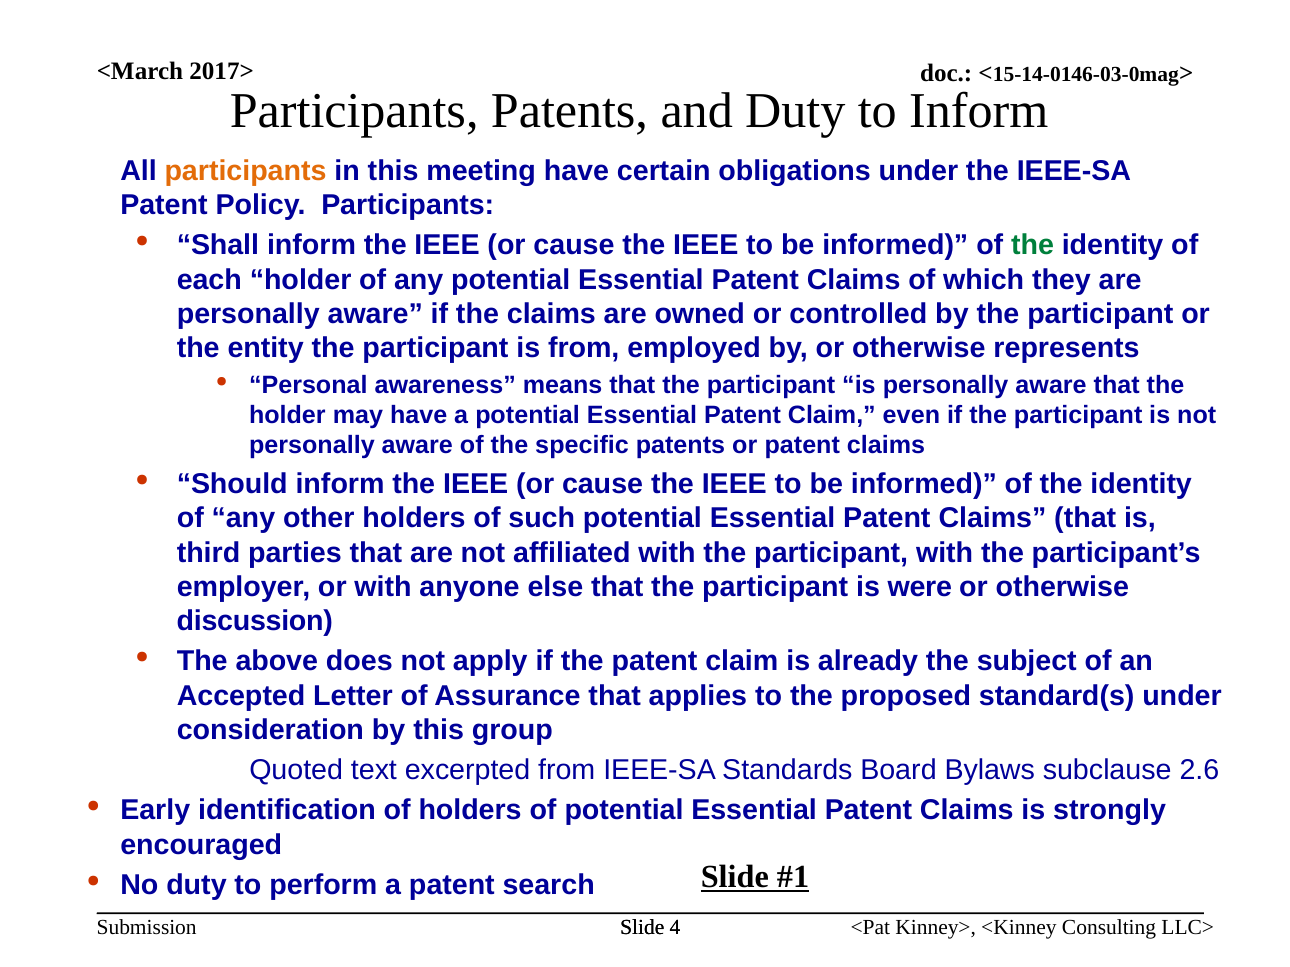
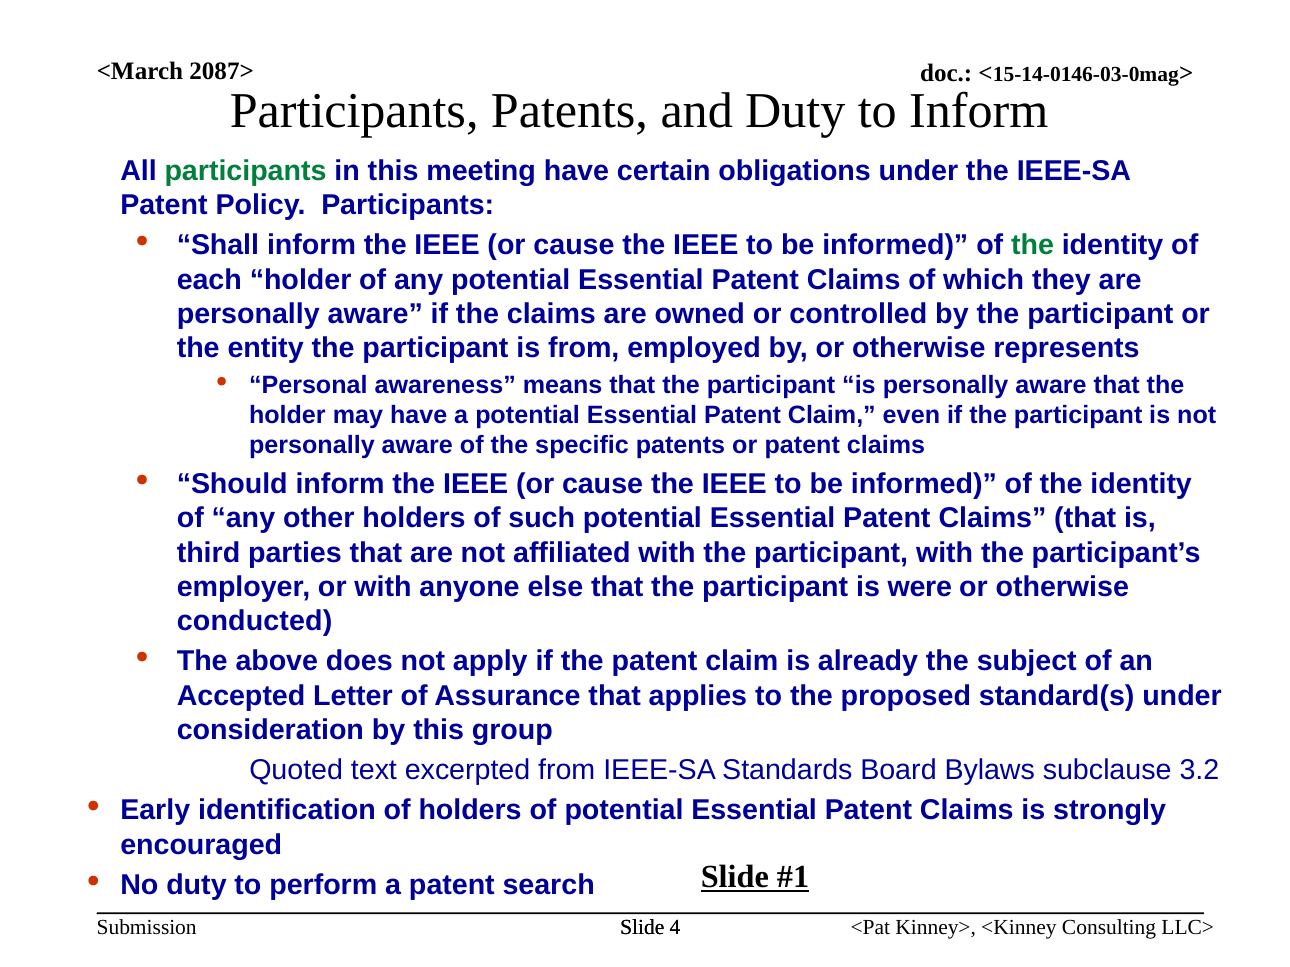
2017>: 2017> -> 2087> (222, 71)
participants colour: orange -> green (246, 171)
discussion: discussion -> conducted (255, 622)
2.6: 2.6 -> 3.2 (1199, 771)
